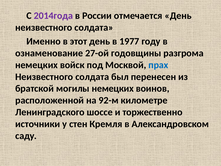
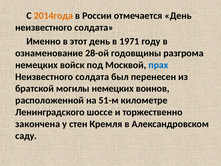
2014года colour: purple -> orange (53, 16)
1977: 1977 -> 1971 (129, 41)
27-ой: 27-ой -> 28-ой (97, 53)
92-м: 92-м -> 51-м (109, 100)
источники: источники -> закончена (38, 124)
